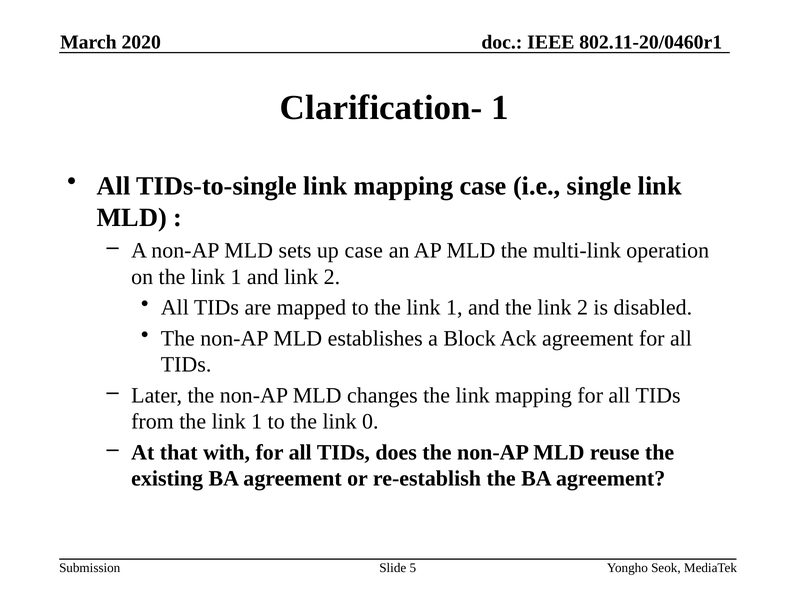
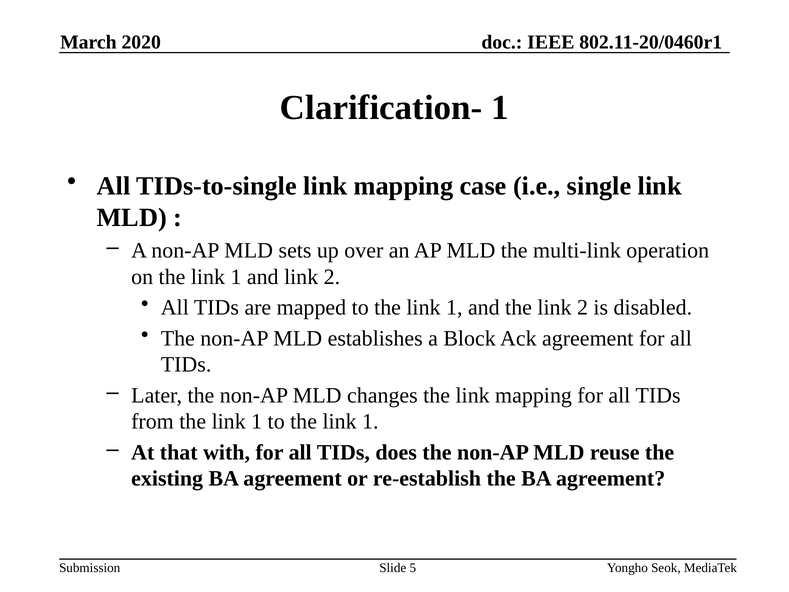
up case: case -> over (364, 251)
0: 0 -> 1 (370, 422)
